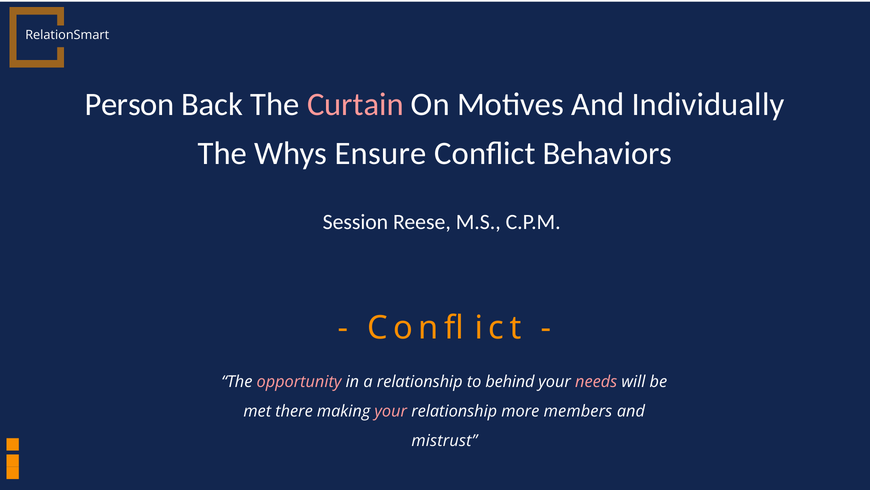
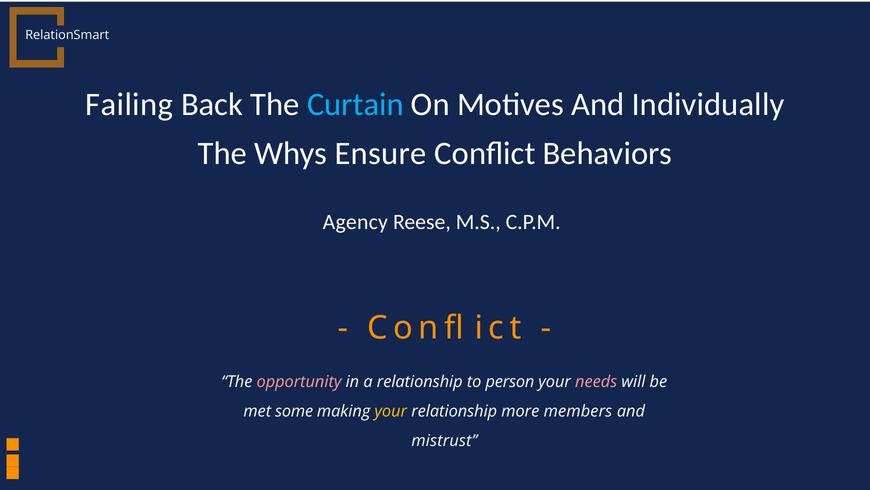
Person: Person -> Failing (129, 104)
Curtain colour: pink -> light blue (355, 104)
Session: Session -> Agency (355, 222)
behind: behind -> person (510, 382)
there: there -> some (294, 411)
your colour: pink -> yellow (391, 411)
